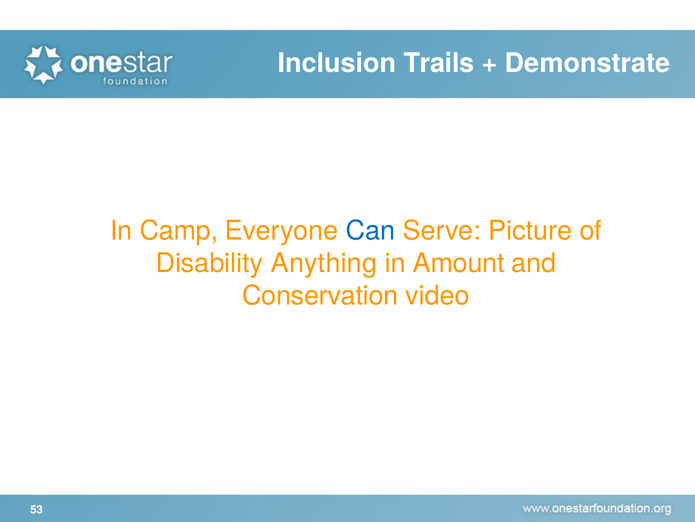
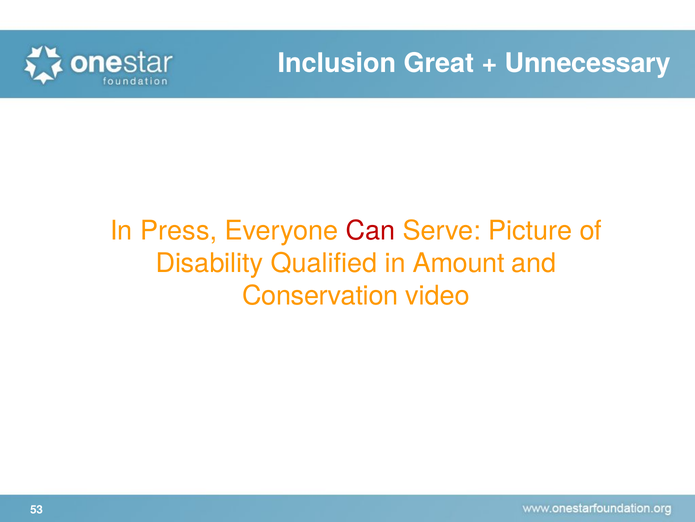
Trails: Trails -> Great (439, 63)
Demonstrate: Demonstrate -> Unnecessary (588, 63)
Camp: Camp -> Press (179, 231)
Can colour: blue -> red (371, 231)
Anything: Anything -> Qualified (324, 263)
